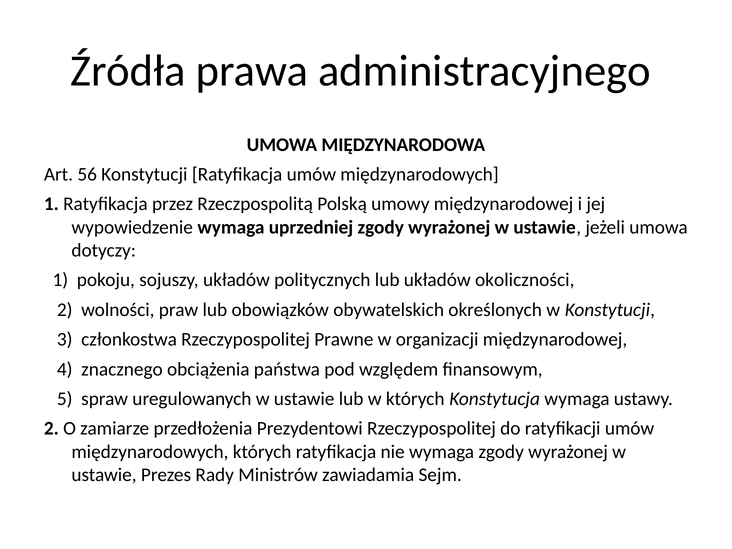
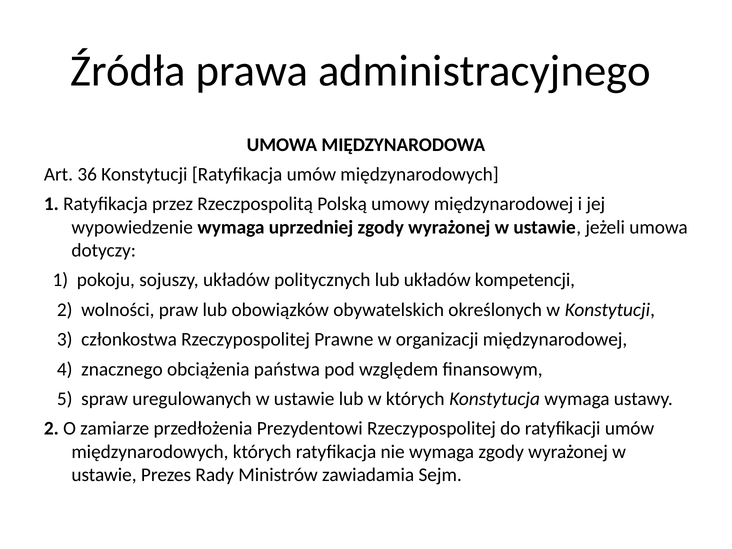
56: 56 -> 36 (87, 174)
okoliczności: okoliczności -> kompetencji (525, 280)
